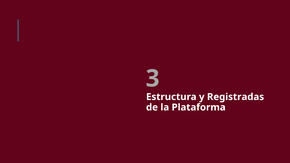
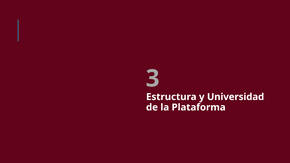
Registradas: Registradas -> Universidad (236, 97)
